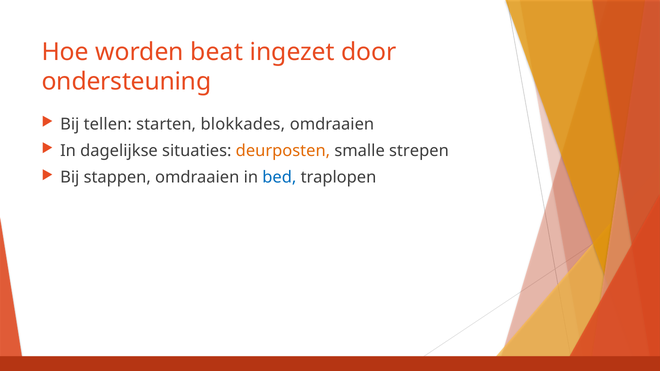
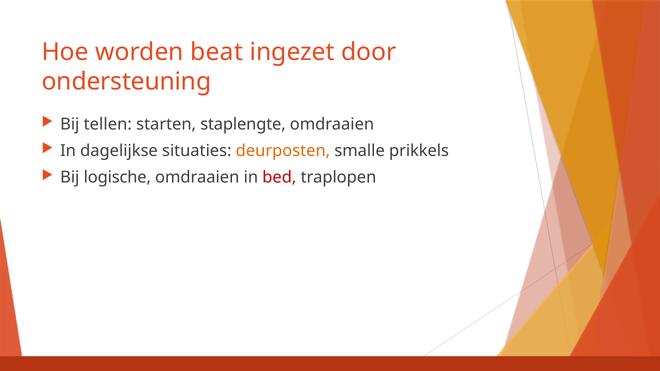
blokkades: blokkades -> staplengte (243, 124)
strepen: strepen -> prikkels (419, 151)
stappen: stappen -> logische (117, 178)
bed colour: blue -> red (279, 178)
